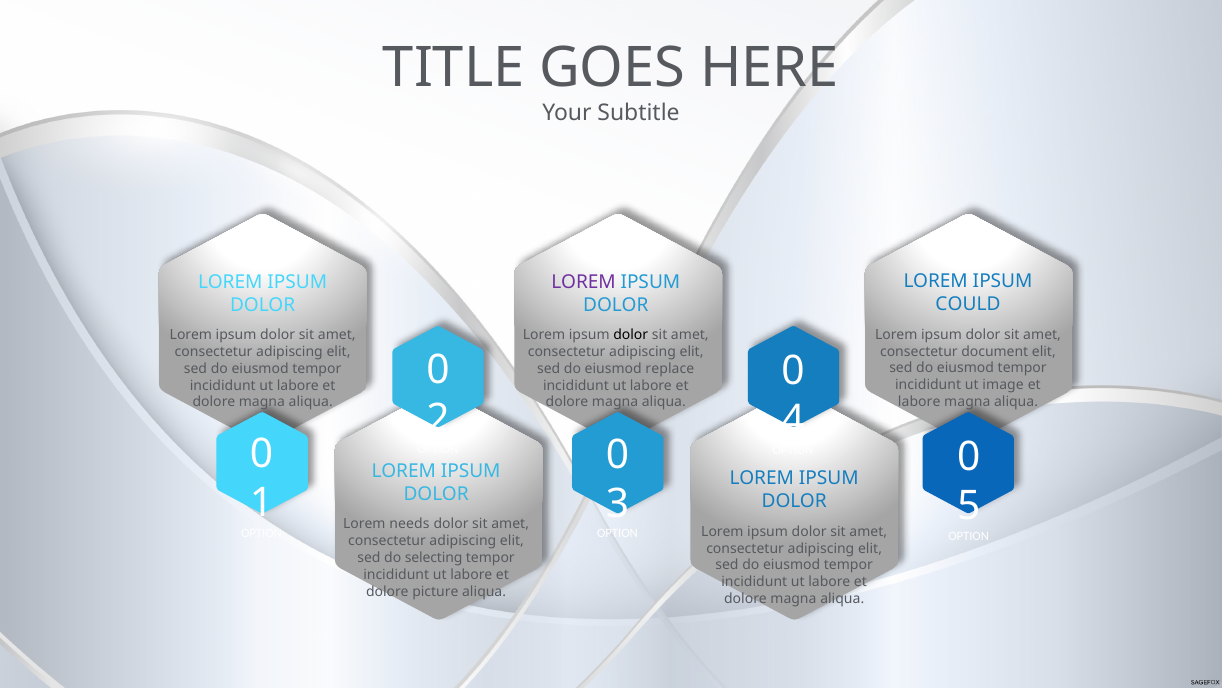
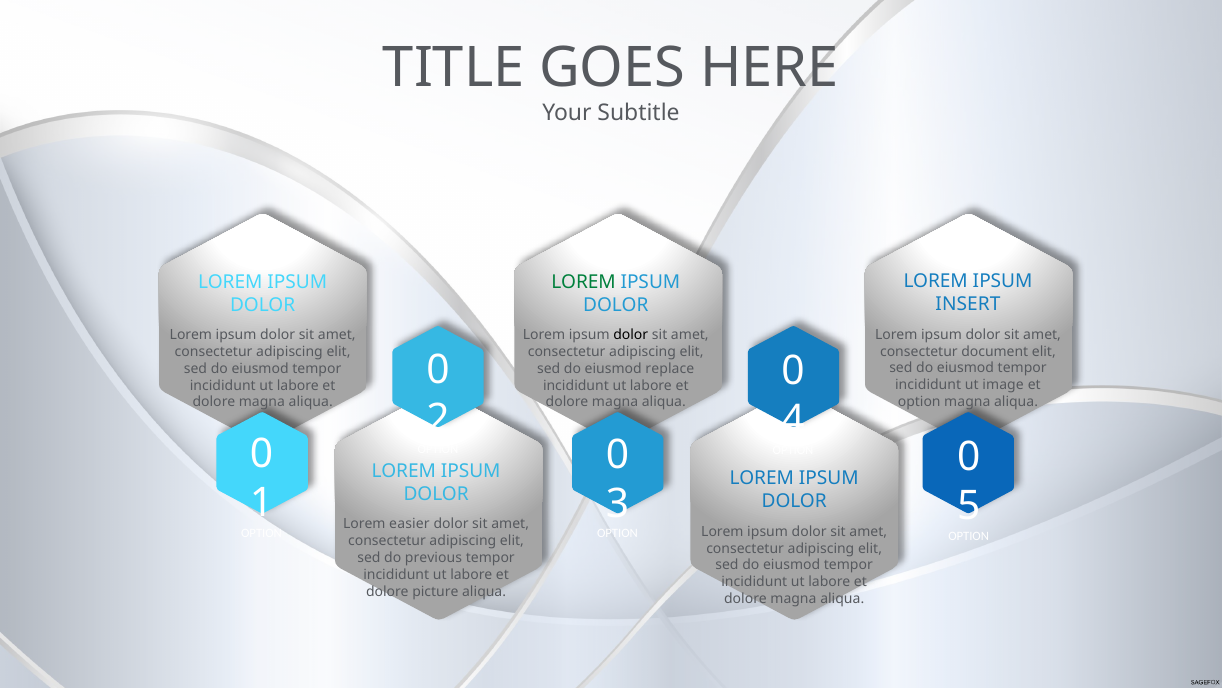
LOREM colour: purple -> green (583, 282)
COULD: COULD -> INSERT (968, 304)
labore: labore -> option (919, 402)
needs: needs -> easier (409, 524)
selecting: selecting -> previous (433, 557)
